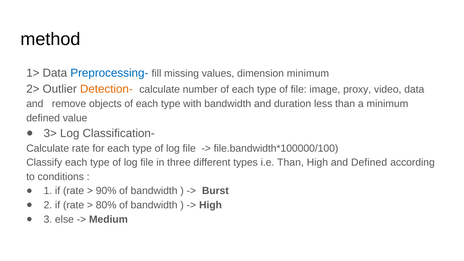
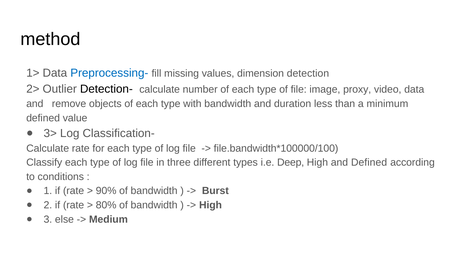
dimension minimum: minimum -> detection (308, 73)
Detection- colour: orange -> black (106, 89)
i.e Than: Than -> Deep (291, 163)
